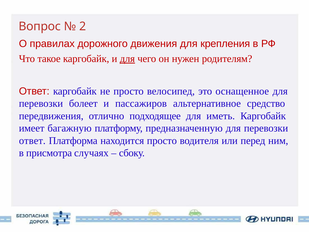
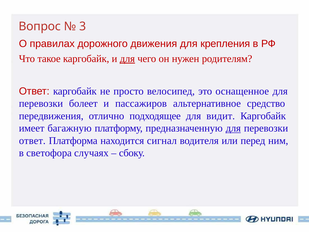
2: 2 -> 3 (83, 26)
иметь: иметь -> видит (221, 116)
для underline: none -> present (233, 128)
находится просто: просто -> сигнал (162, 141)
присмотра: присмотра -> светофора (49, 153)
